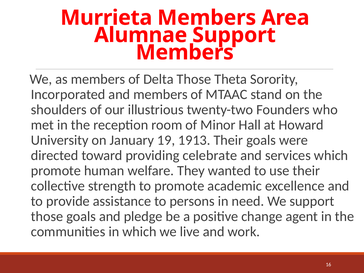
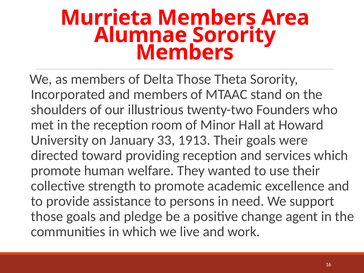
Alumnae Support: Support -> Sorority (234, 35)
19: 19 -> 33 (166, 140)
providing celebrate: celebrate -> reception (210, 155)
